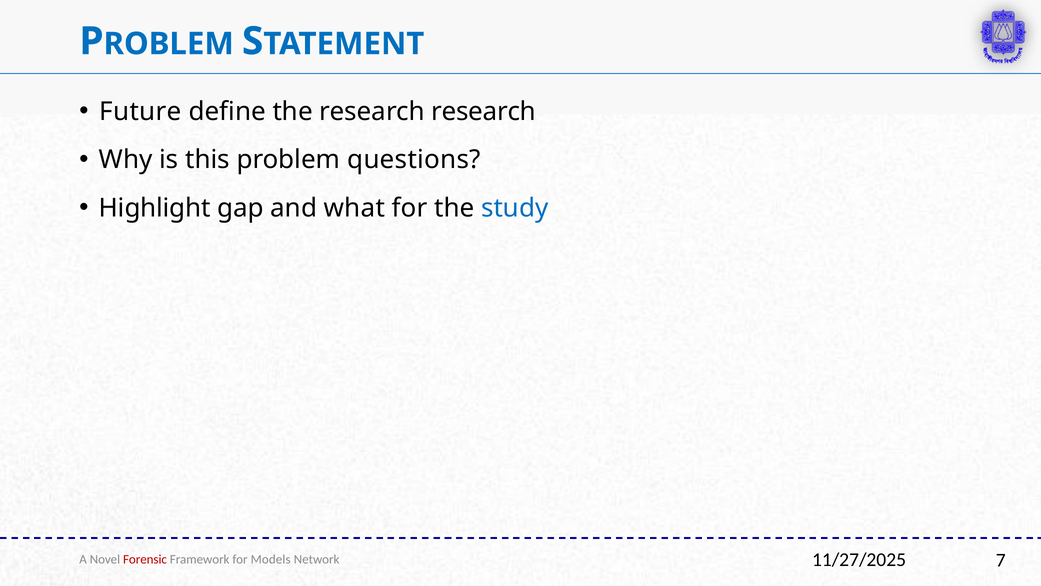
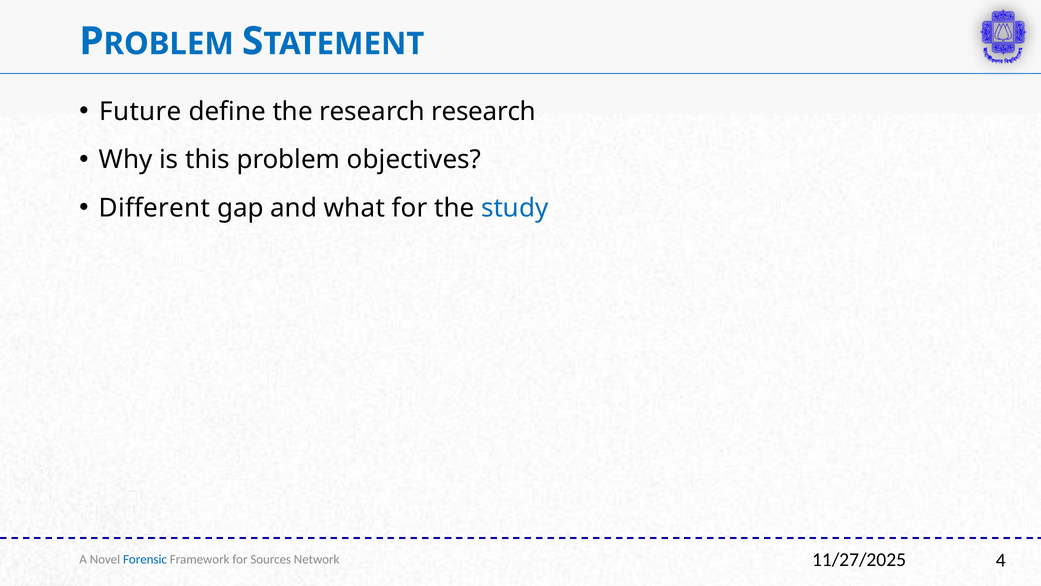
questions: questions -> objectives (414, 160)
Highlight: Highlight -> Different (154, 208)
Forensic colour: red -> blue (145, 559)
Models: Models -> Sources (271, 559)
7: 7 -> 4 (1001, 560)
